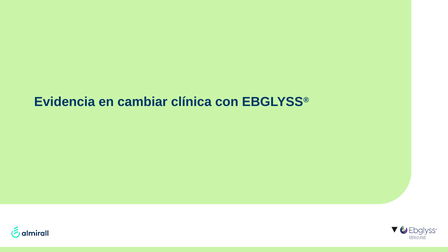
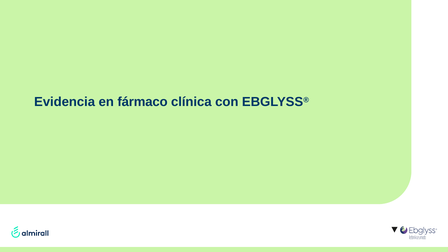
cambiar: cambiar -> fármaco (142, 102)
